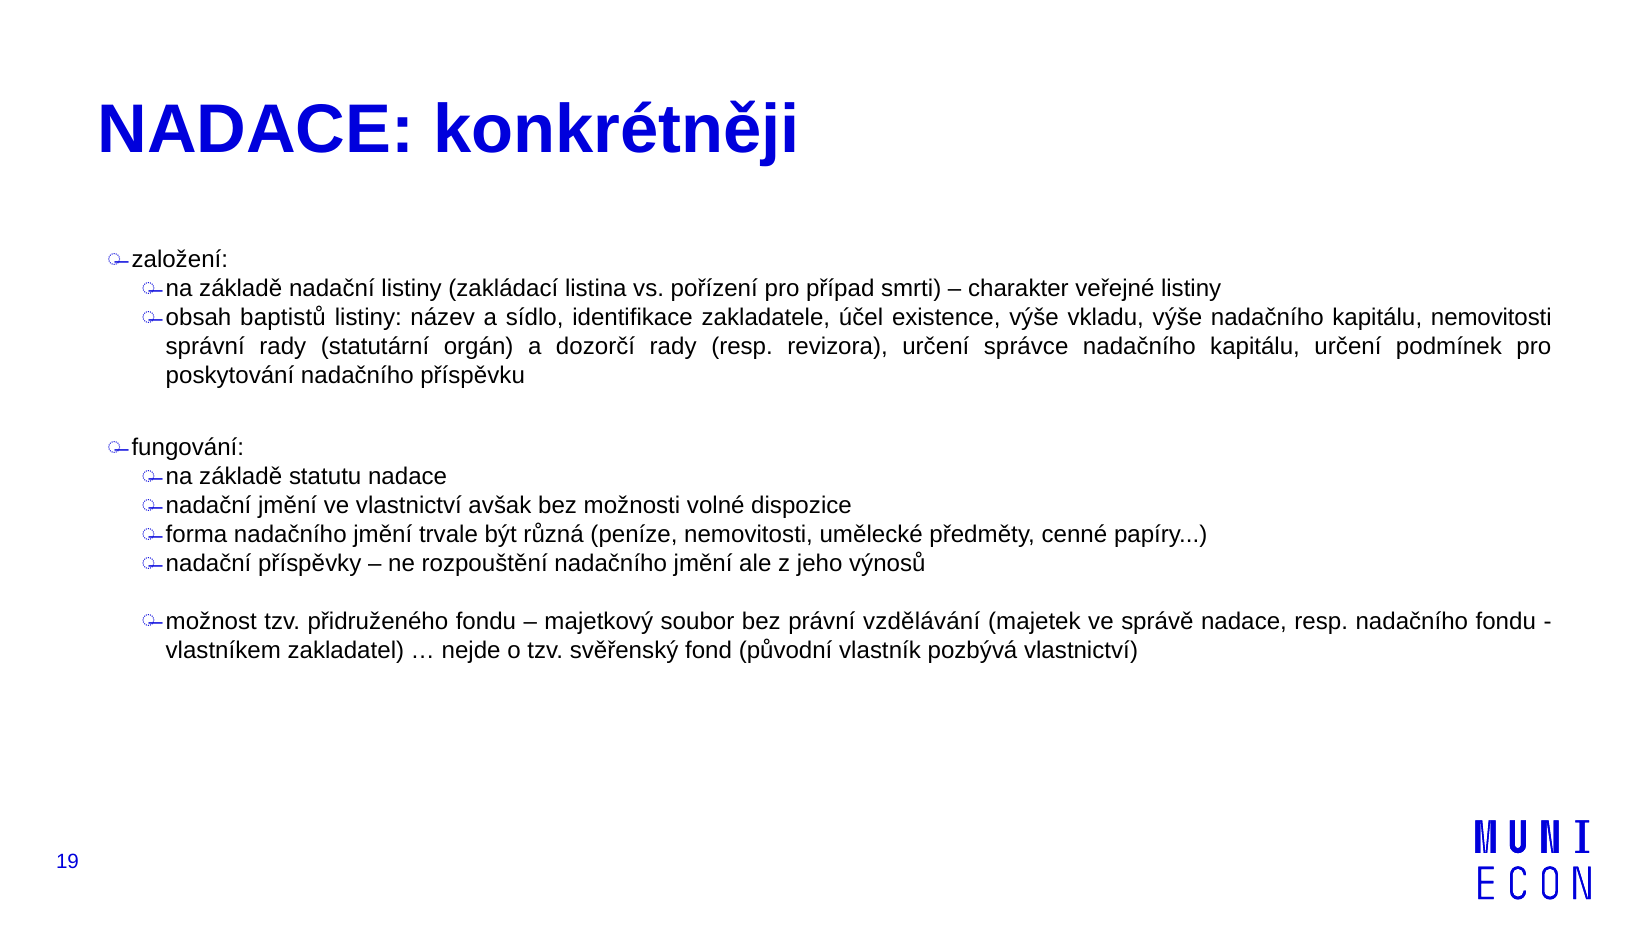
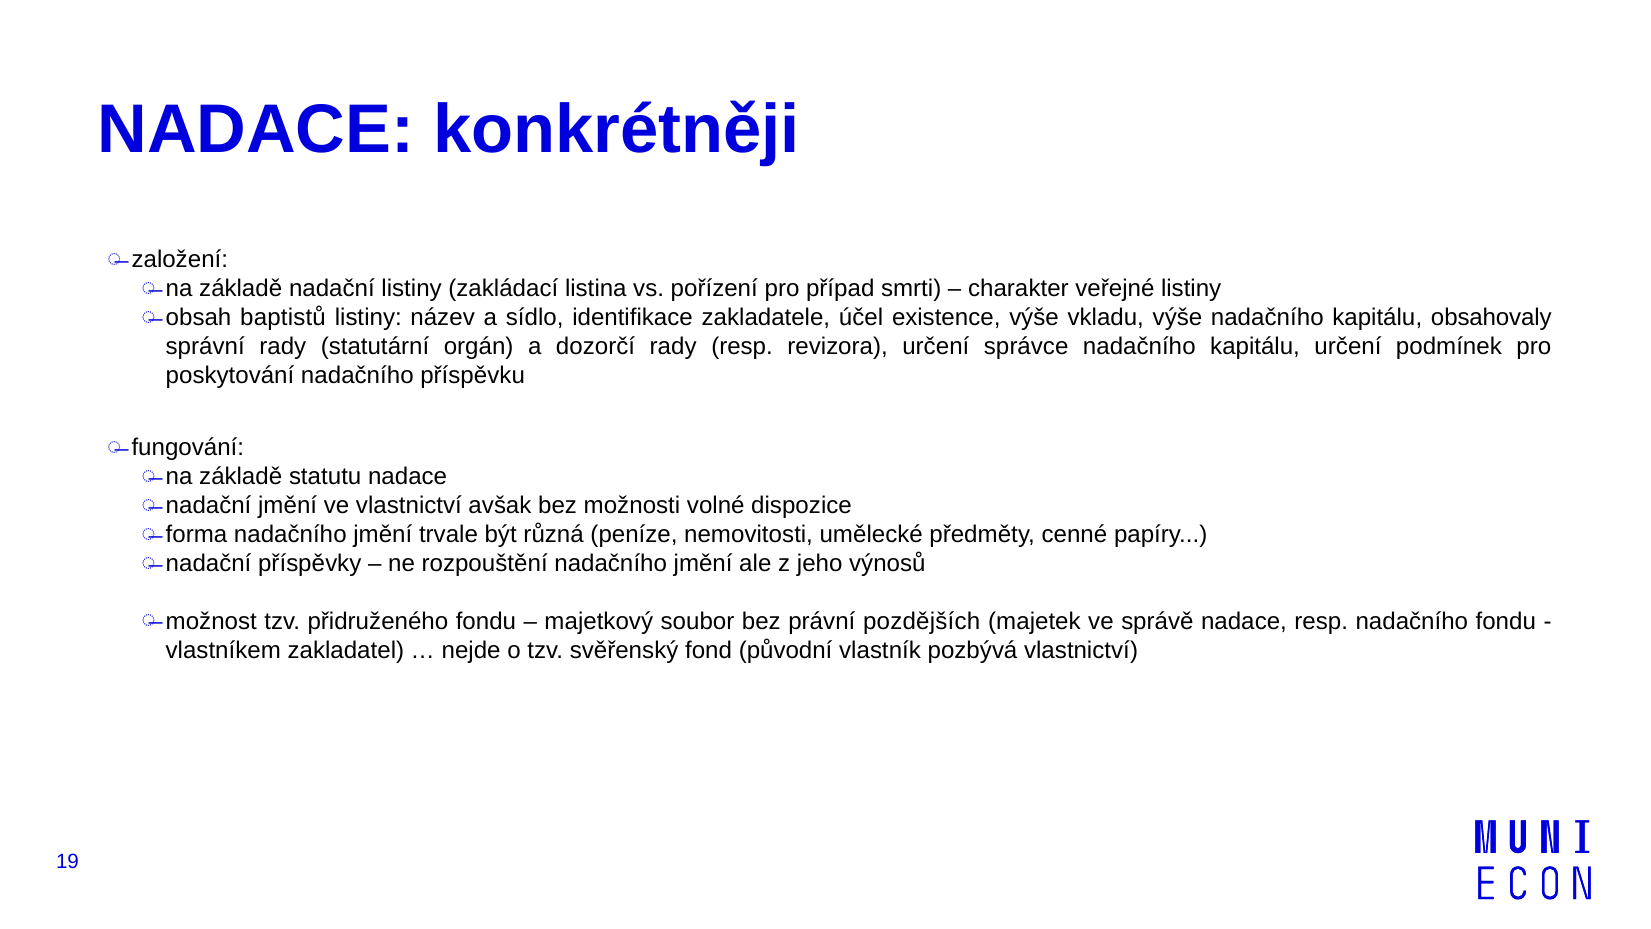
kapitálu nemovitosti: nemovitosti -> obsahovaly (1491, 318)
vzdělávání: vzdělávání -> pozdějších (922, 621)
